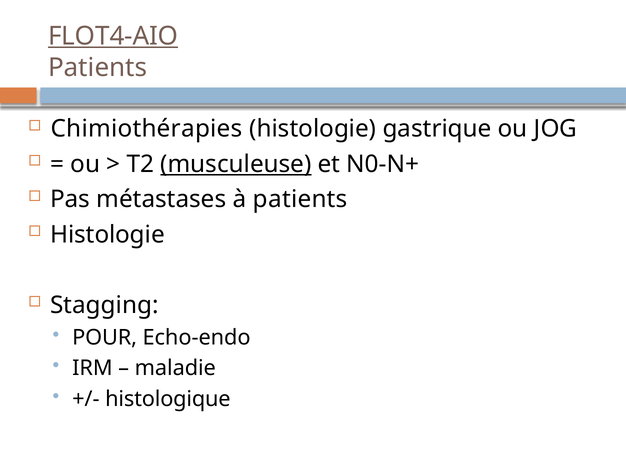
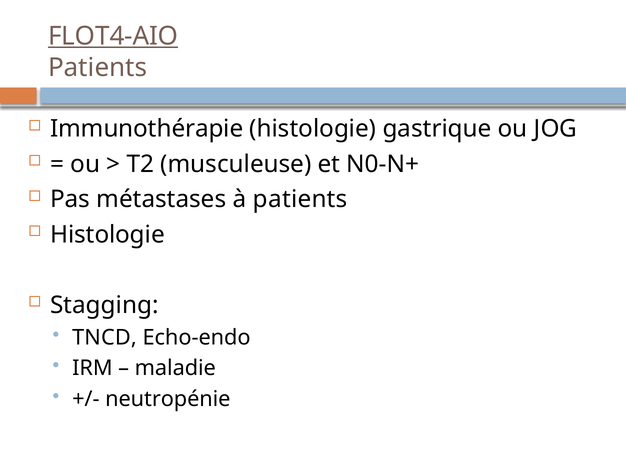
Chimiothérapies: Chimiothérapies -> Immunothérapie (147, 129)
musculeuse underline: present -> none (236, 164)
POUR: POUR -> TNCD (104, 338)
histologique: histologique -> neutropénie (168, 400)
